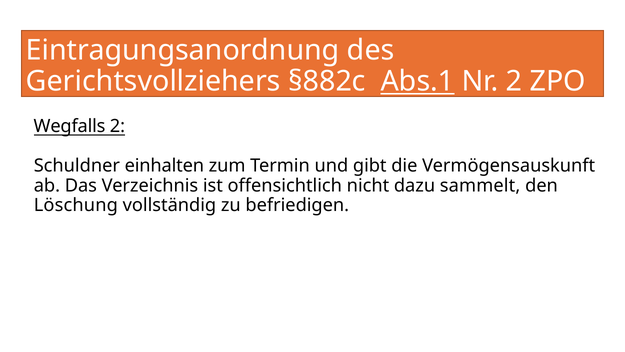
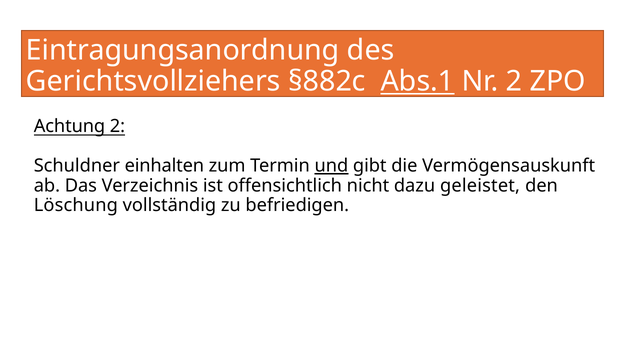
Wegfalls: Wegfalls -> Achtung (69, 126)
und underline: none -> present (331, 166)
sammelt: sammelt -> geleistet (480, 185)
